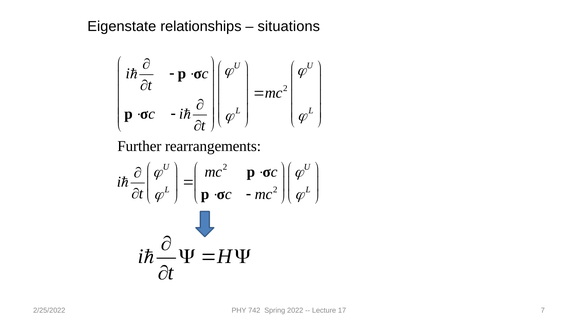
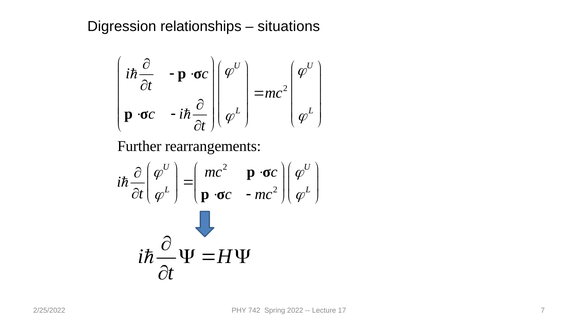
Eigenstate: Eigenstate -> Digression (122, 26)
